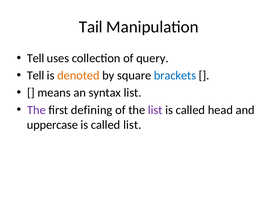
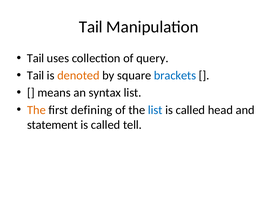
Tell: Tell -> Tail (36, 58)
Tell: Tell -> Tail (36, 76)
The colour: purple -> orange (36, 110)
list colour: purple -> blue (155, 110)
uppercase: uppercase -> statement (52, 125)
called list: list -> tell (132, 125)
